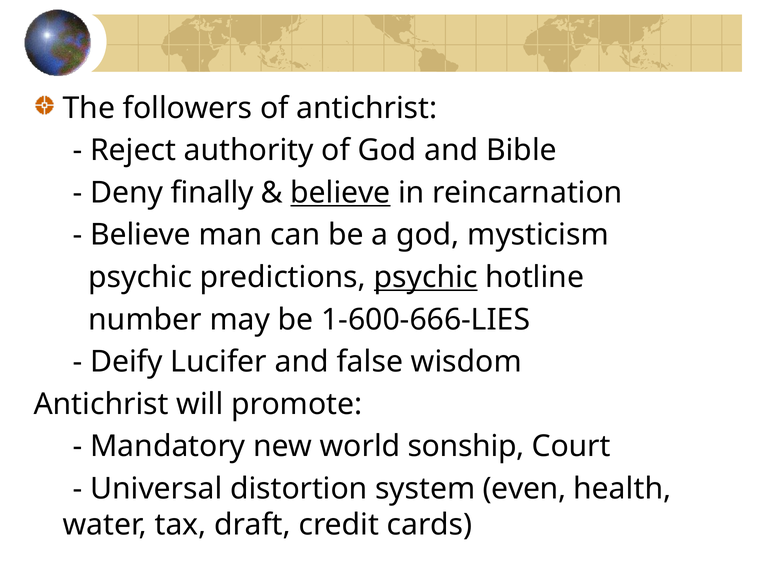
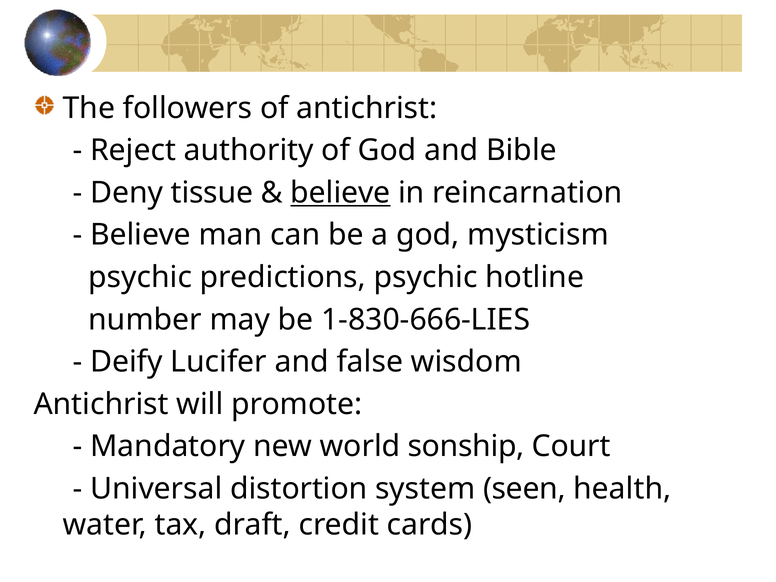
finally: finally -> tissue (212, 193)
psychic underline: present -> none (426, 277)
1-600-666-LIES: 1-600-666-LIES -> 1-830-666-LIES (426, 320)
even: even -> seen (524, 489)
